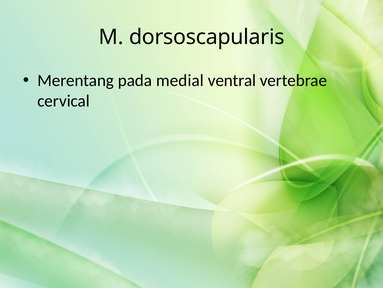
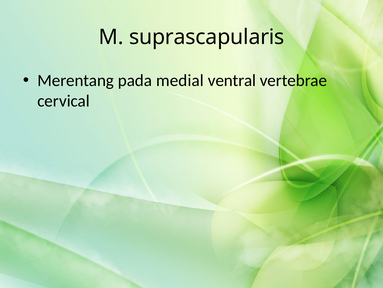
dorsoscapularis: dorsoscapularis -> suprascapularis (207, 37)
